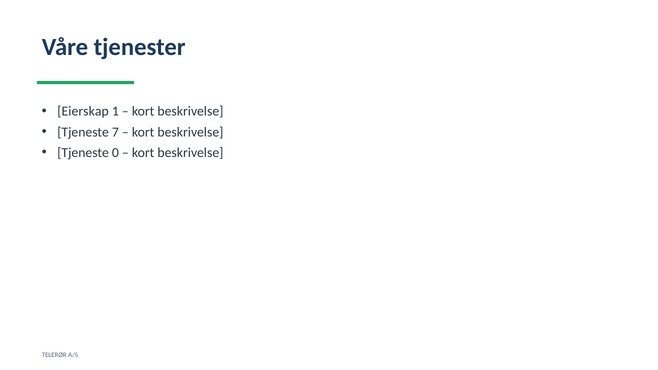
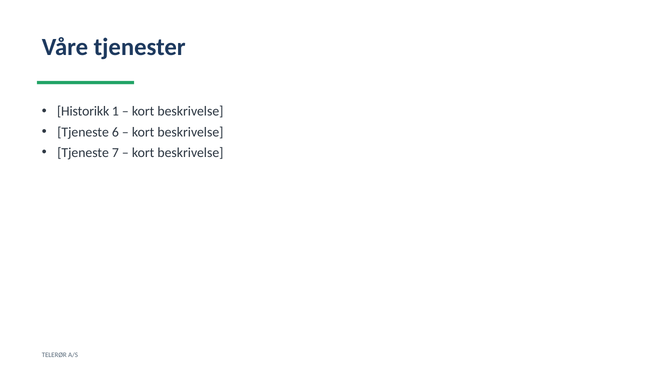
Eierskap: Eierskap -> Historikk (83, 111)
7: 7 -> 6 (115, 132)
0: 0 -> 7 (115, 153)
